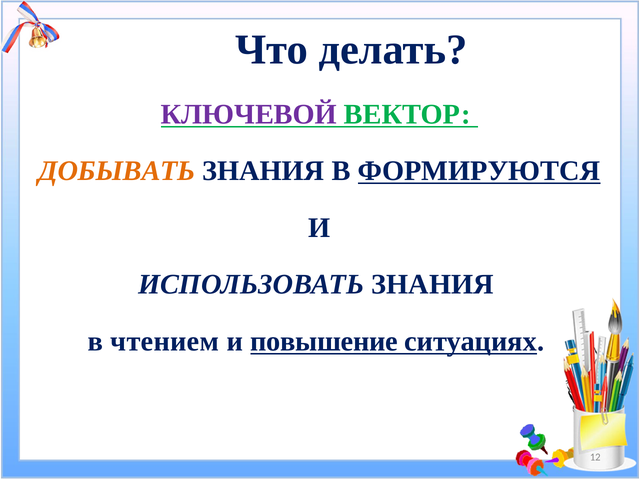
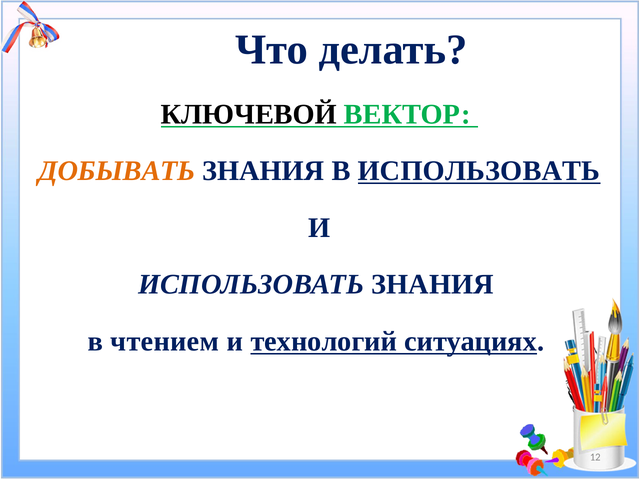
КЛЮЧЕВОЙ colour: purple -> black (249, 114)
В ФОРМИРУЮТСЯ: ФОРМИРУЮТСЯ -> ИСПОЛЬЗОВАТЬ (479, 171)
повышение: повышение -> технологий (324, 341)
